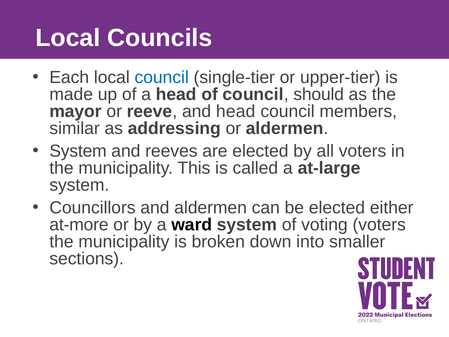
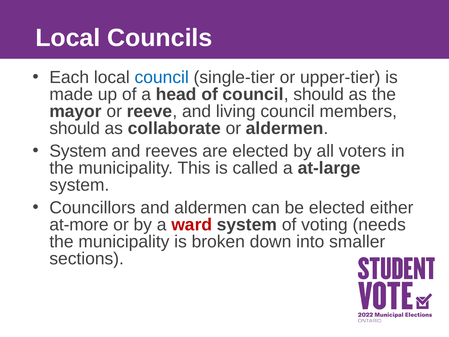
and head: head -> living (236, 111)
similar: similar -> should (75, 128)
addressing: addressing -> collaborate (174, 128)
ward colour: black -> red (192, 225)
voting voters: voters -> needs (379, 225)
